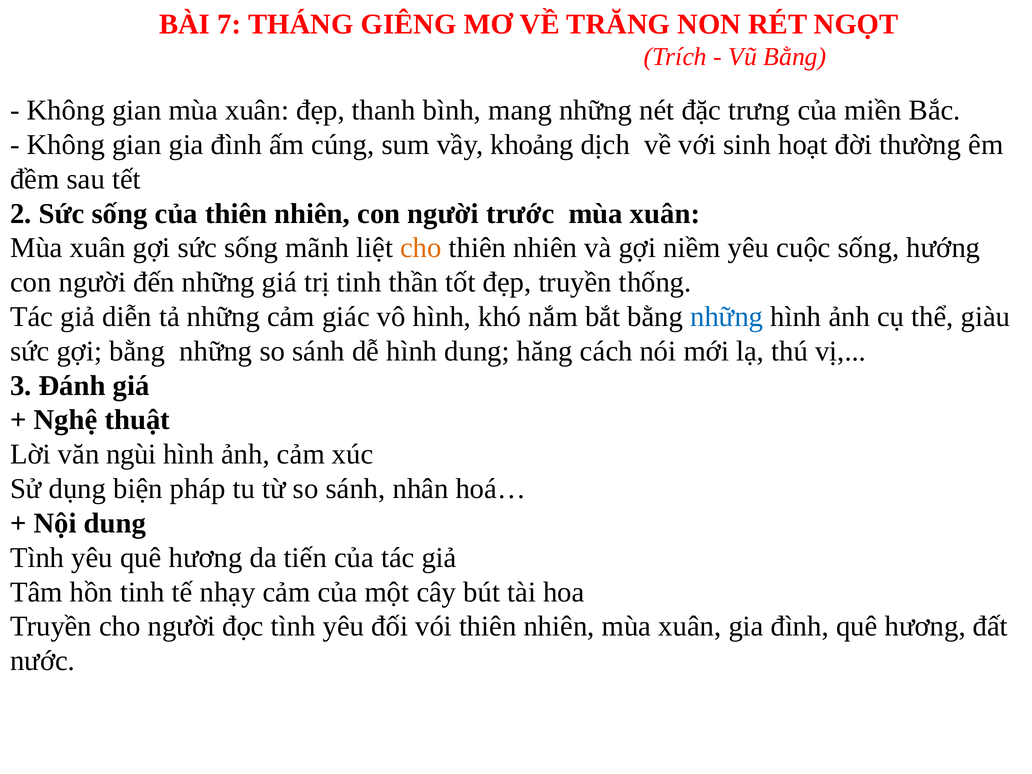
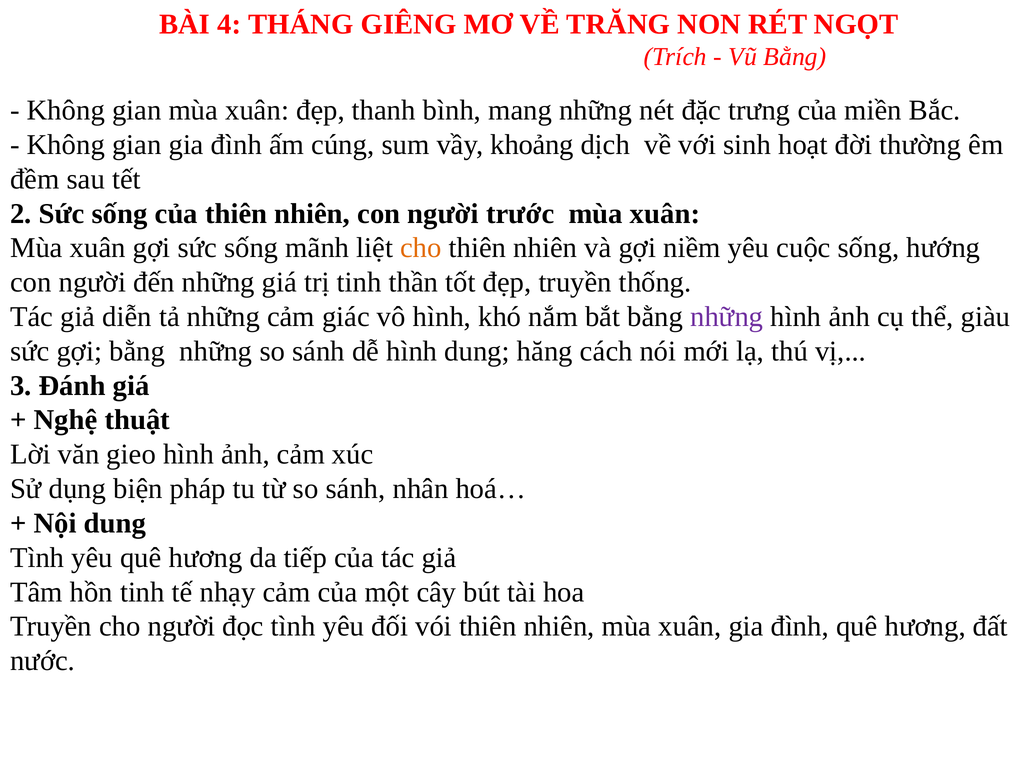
7: 7 -> 4 (229, 24)
những colour: blue -> purple (727, 317)
ngùi: ngùi -> gieo (131, 454)
tiến: tiến -> tiếp (305, 558)
